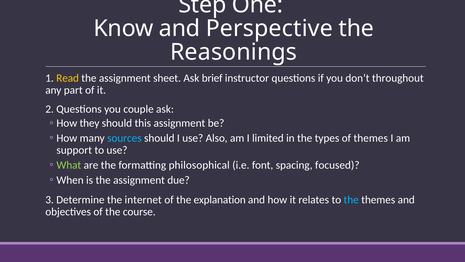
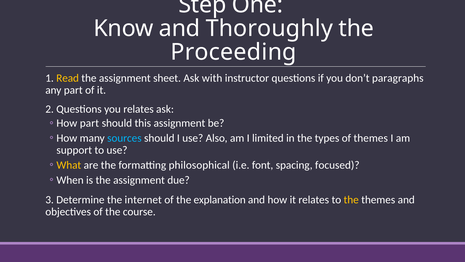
Perspective: Perspective -> Thoroughly (269, 28)
Reasonings: Reasonings -> Proceeding (234, 52)
brief: brief -> with (212, 78)
throughout: throughout -> paragraphs (398, 78)
you couple: couple -> relates (139, 109)
How they: they -> part (89, 123)
What colour: light green -> yellow (69, 165)
the colour: light blue -> yellow (351, 200)
